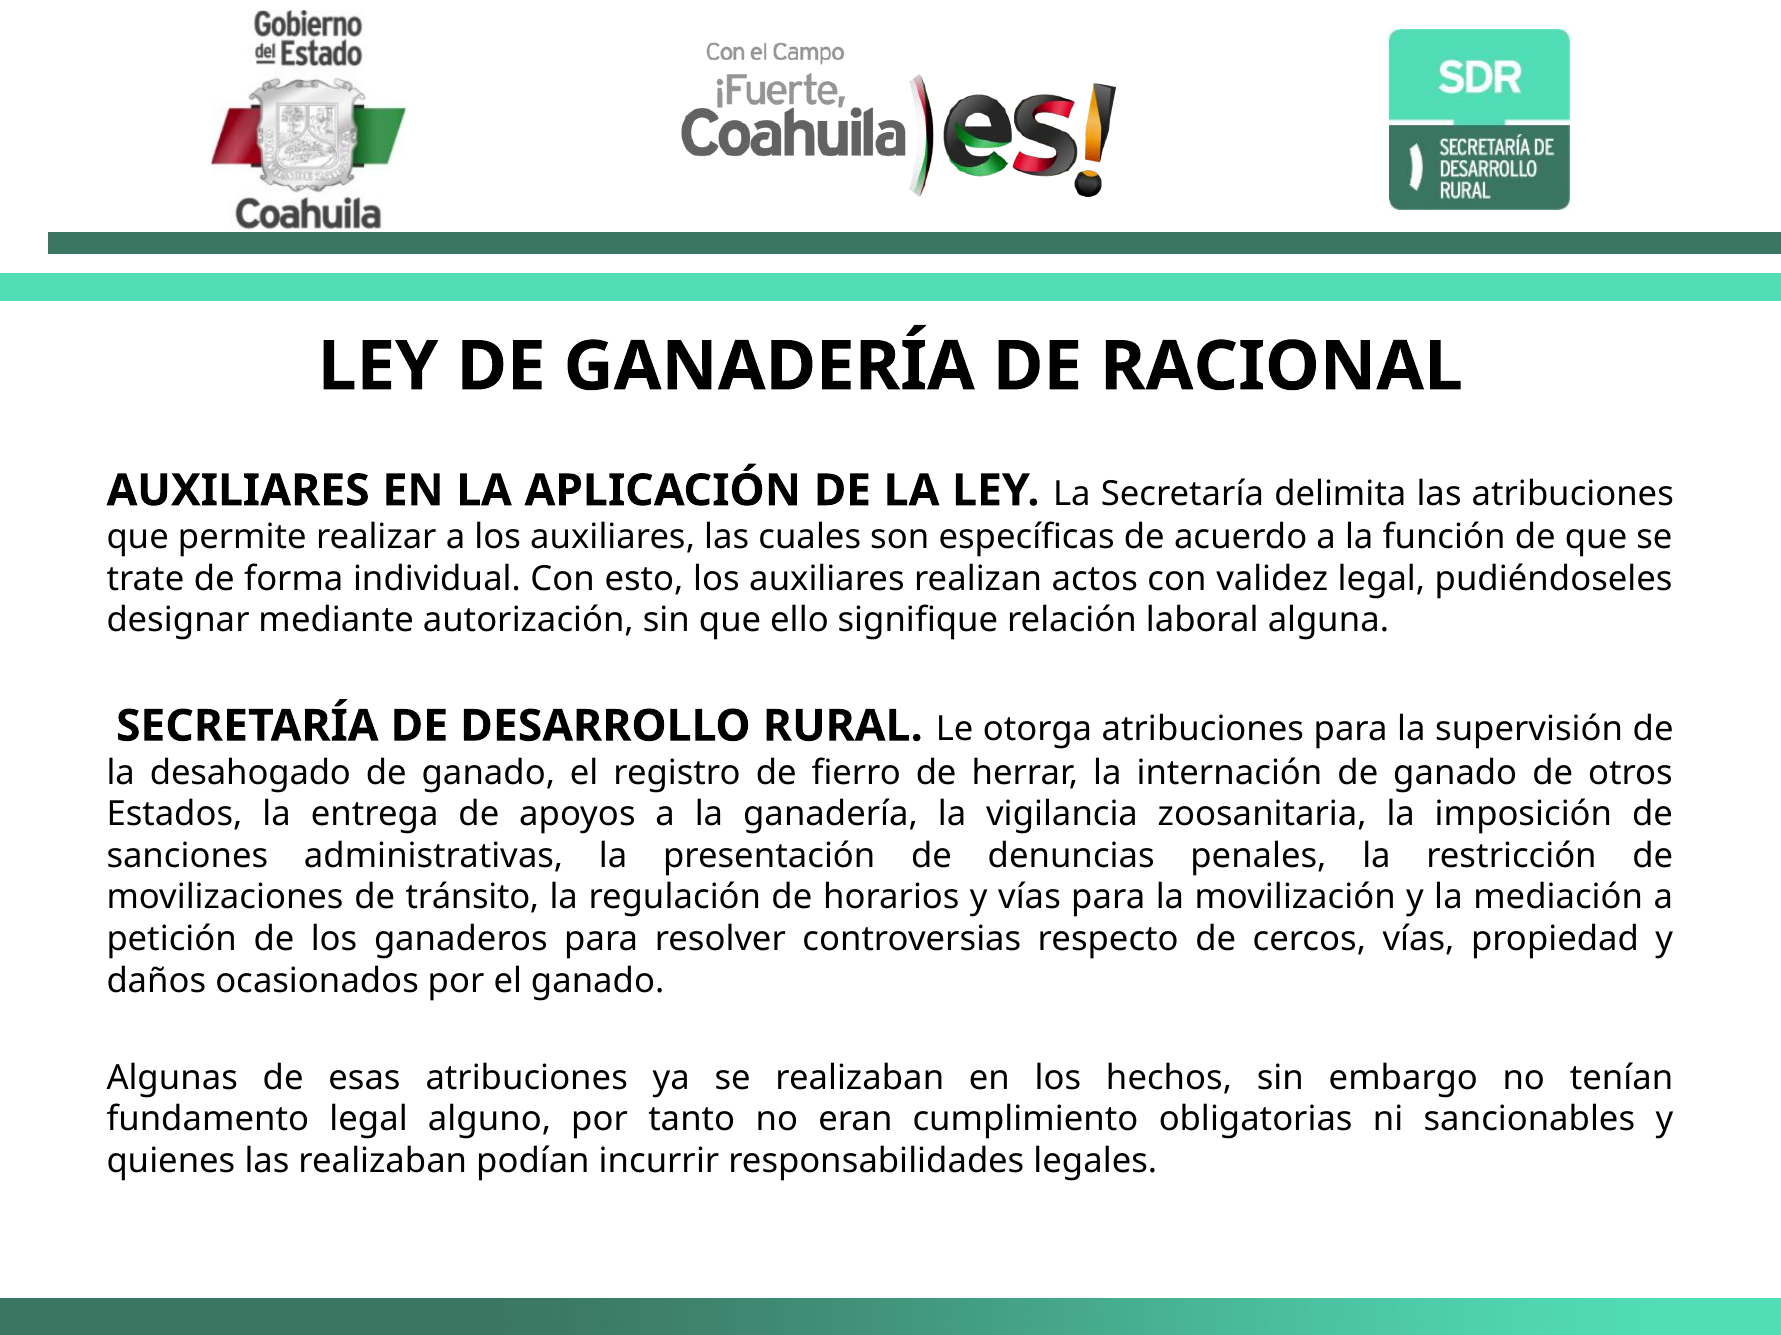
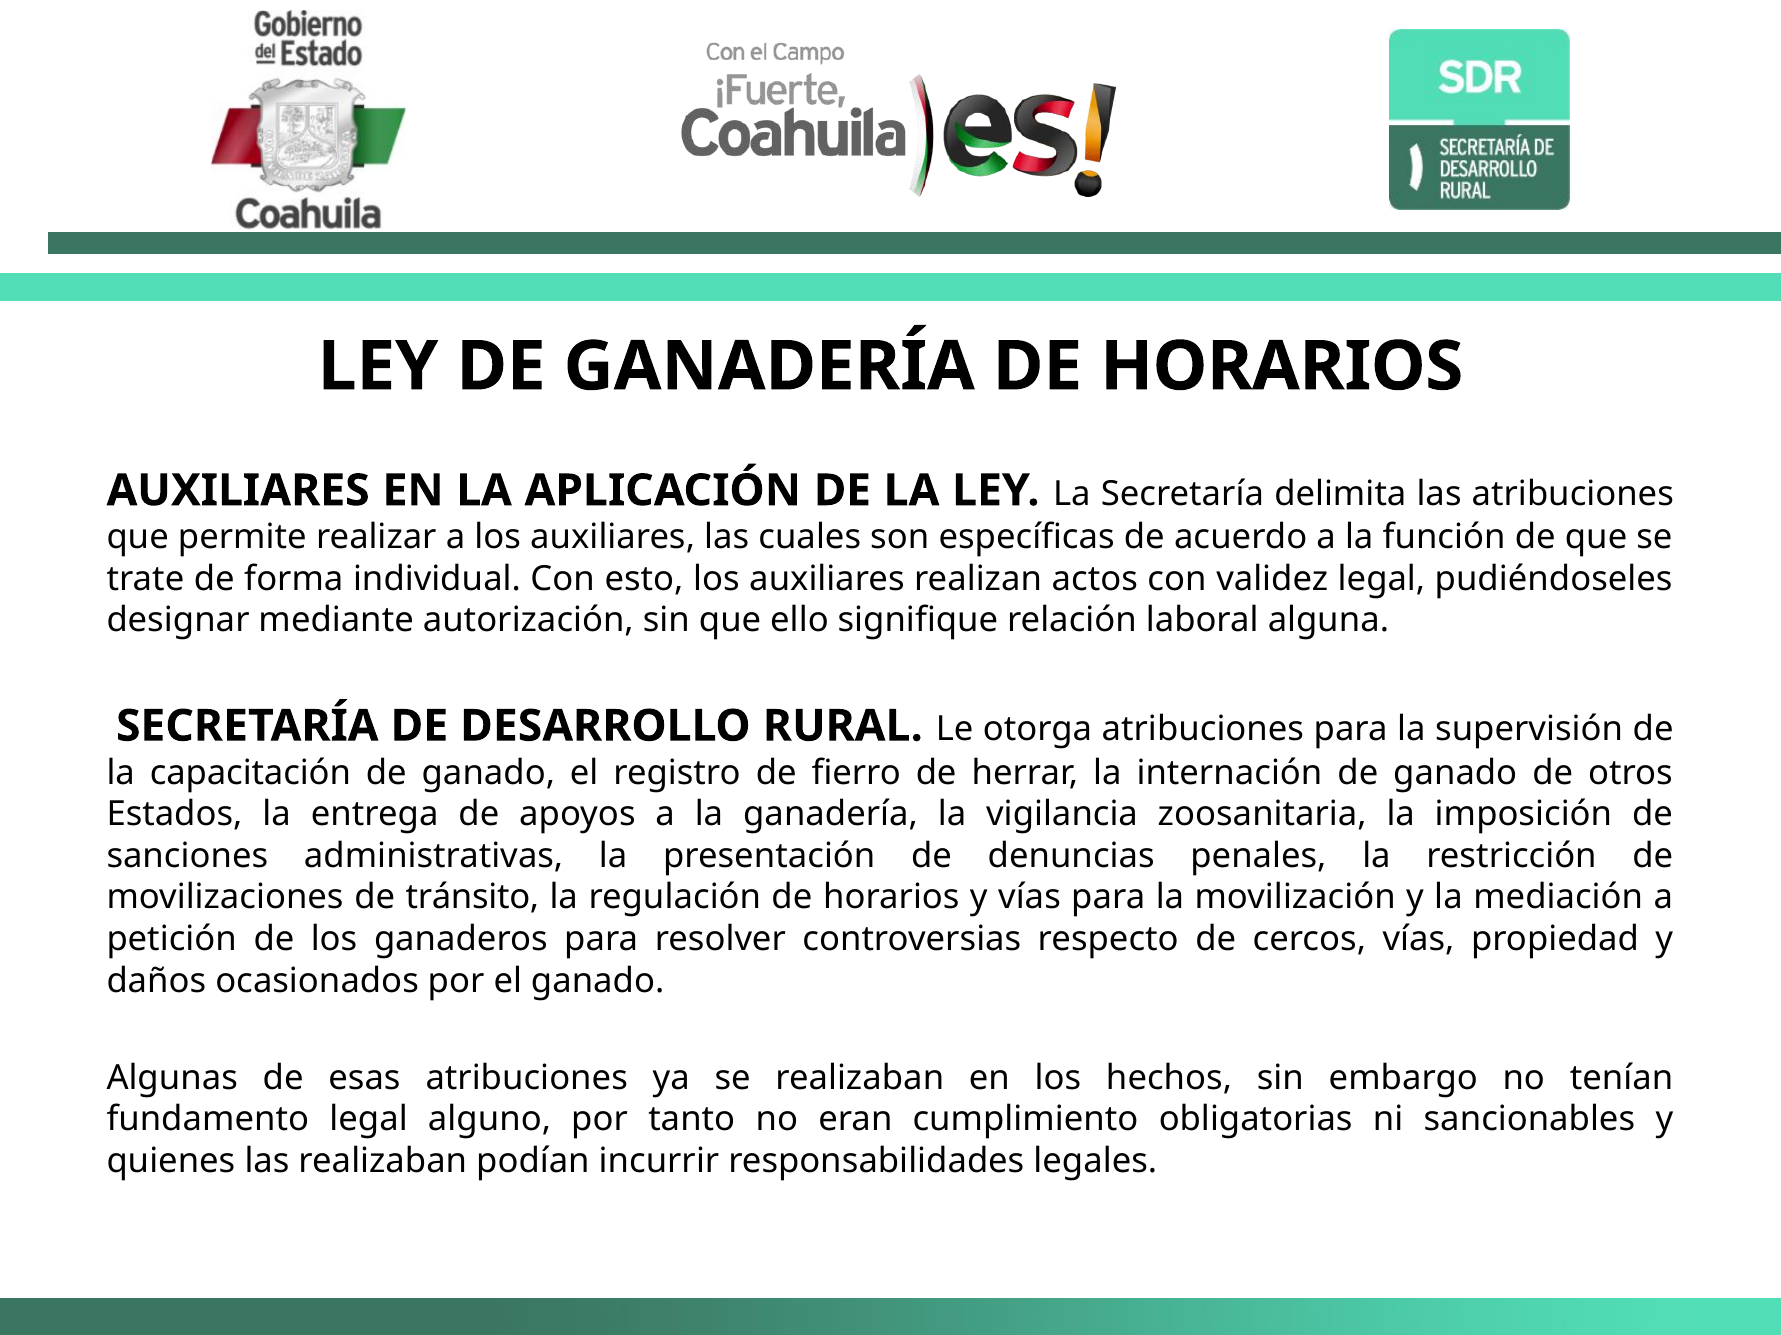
GANADERÍA DE RACIONAL: RACIONAL -> HORARIOS (1282, 367)
desahogado: desahogado -> capacitación (250, 773)
